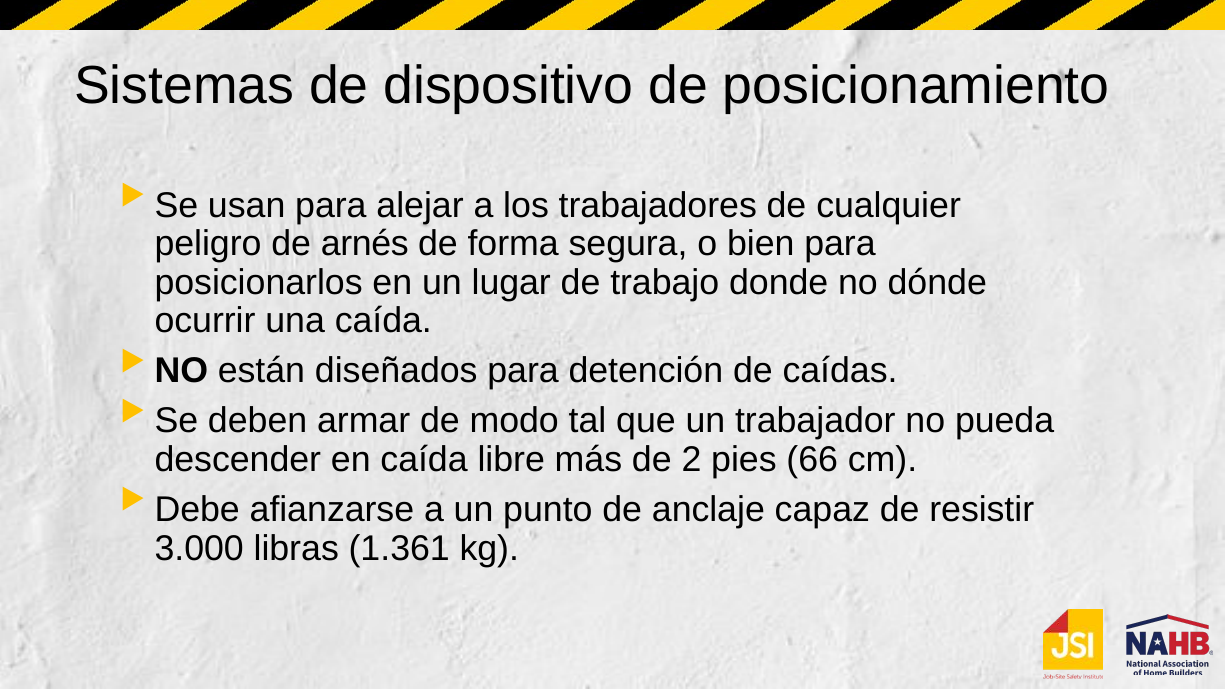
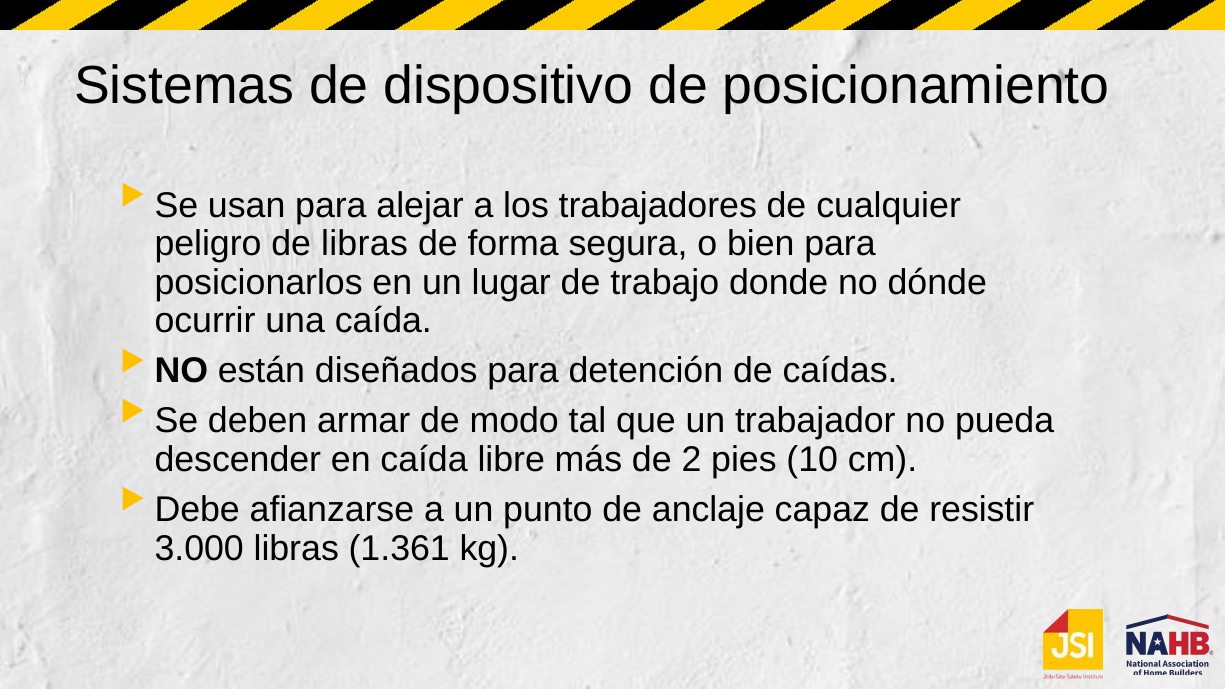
de arnés: arnés -> libras (364, 244)
66: 66 -> 10 (812, 460)
